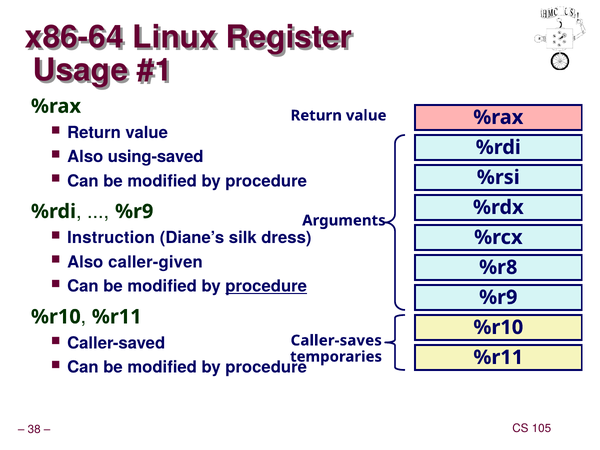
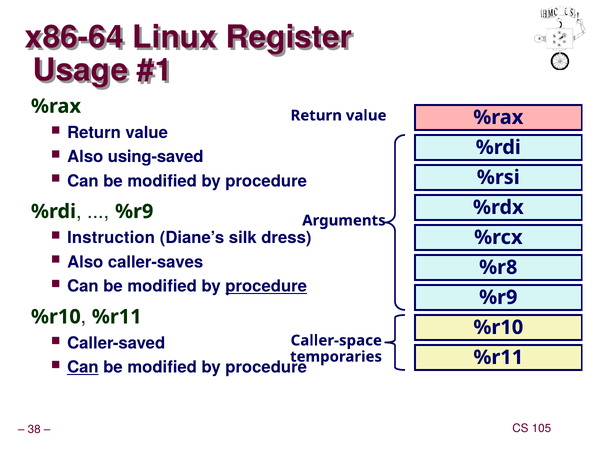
caller-given: caller-given -> caller-saves (156, 262)
Caller-saves: Caller-saves -> Caller-space (336, 340)
Can underline: none -> present (83, 367)
